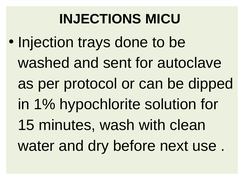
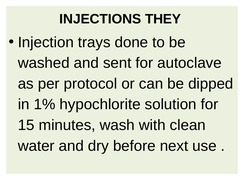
MICU: MICU -> THEY (163, 19)
